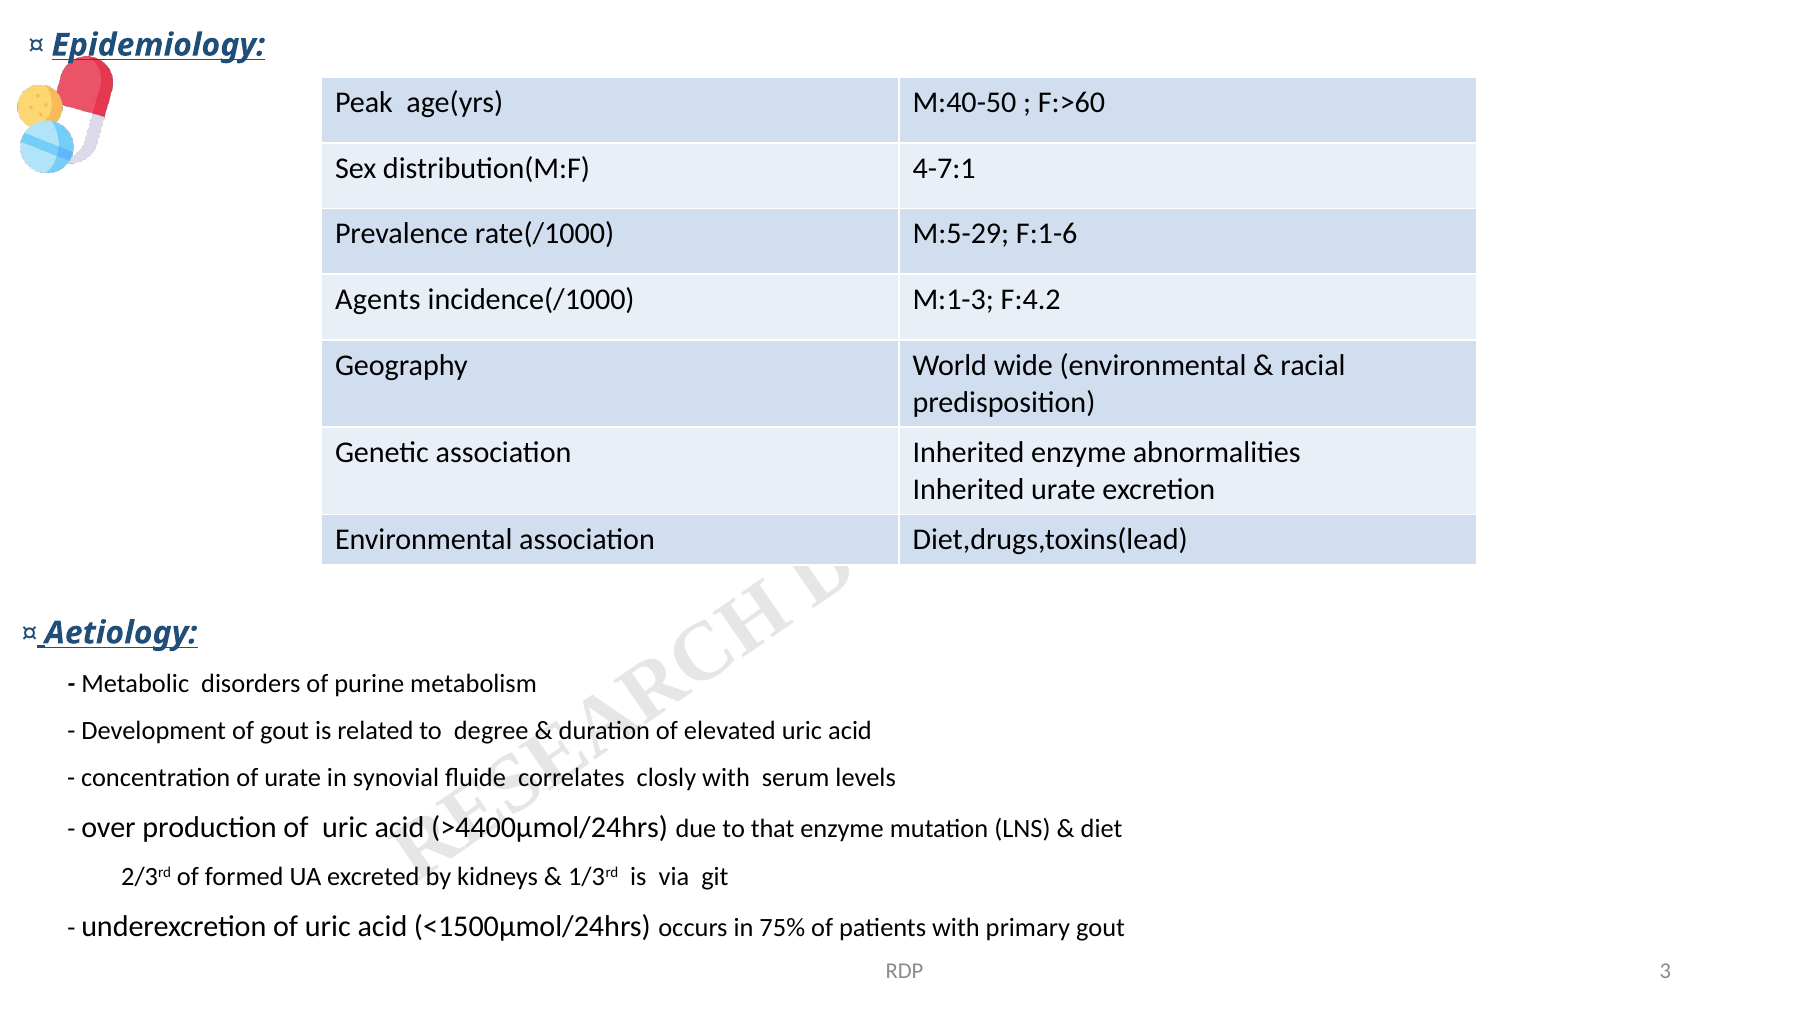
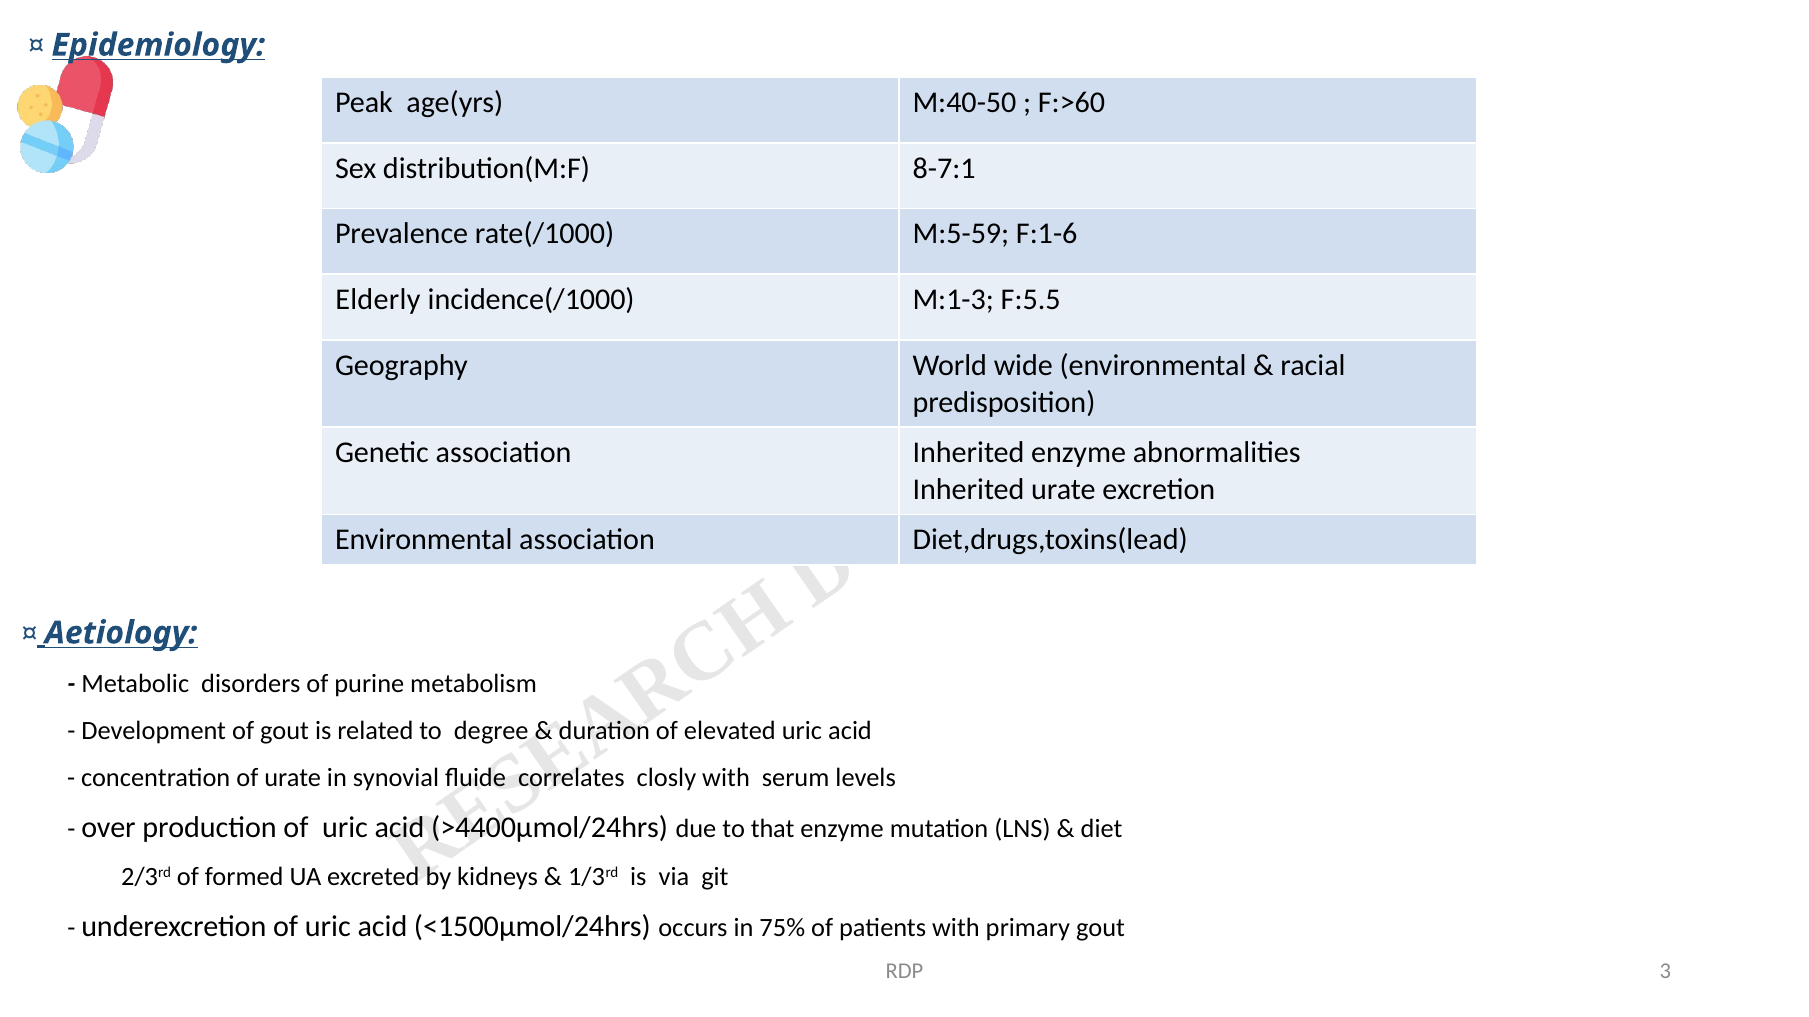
4-7:1: 4-7:1 -> 8-7:1 (944, 168)
M:5-29: M:5-29 -> M:5-59 (961, 234)
Agents: Agents -> Elderly (378, 300)
F:4.2: F:4.2 -> F:5.5 (1031, 300)
